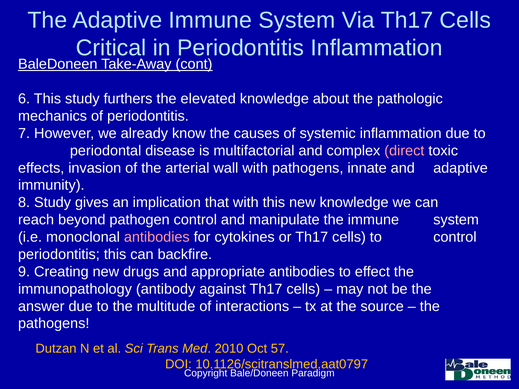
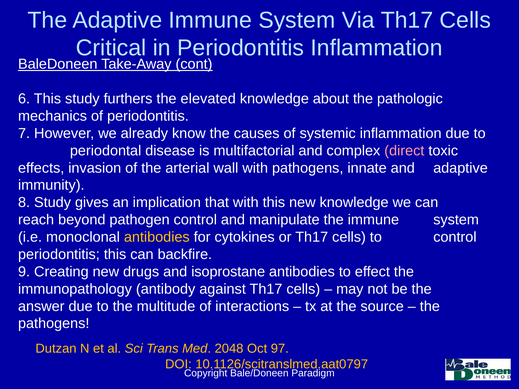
antibodies colour: pink -> yellow (157, 237)
appropriate: appropriate -> isoprostane (228, 272)
2010: 2010 -> 2048 (229, 349)
57: 57 -> 97 (280, 349)
